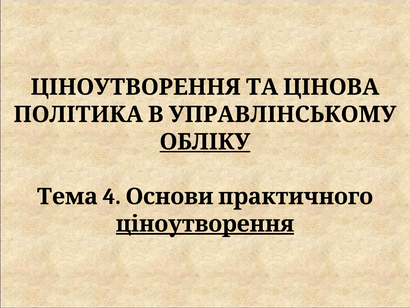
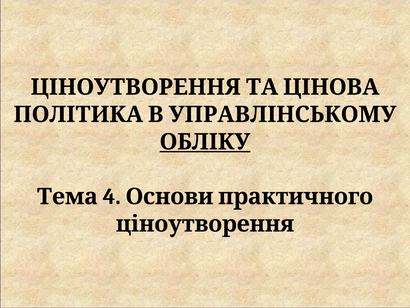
ціноутворення underline: present -> none (205, 224)
